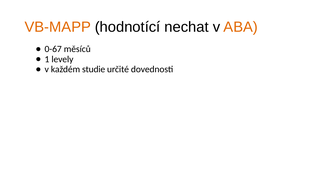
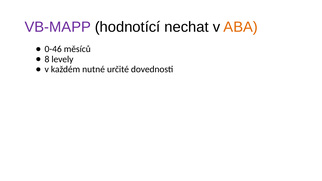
VB-MAPP colour: orange -> purple (58, 27)
0-67: 0-67 -> 0-46 (53, 49)
1: 1 -> 8 (47, 59)
studie: studie -> nutné (94, 69)
